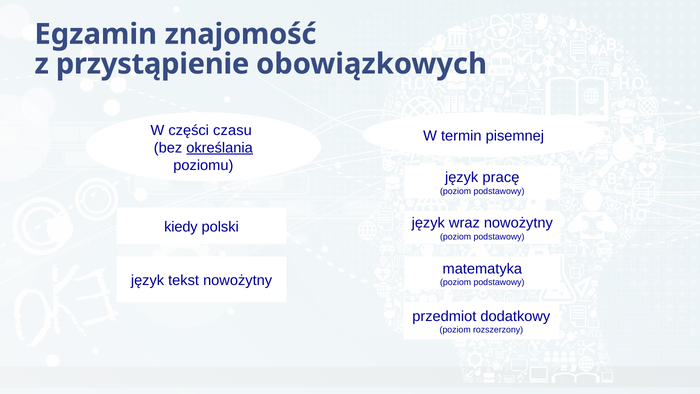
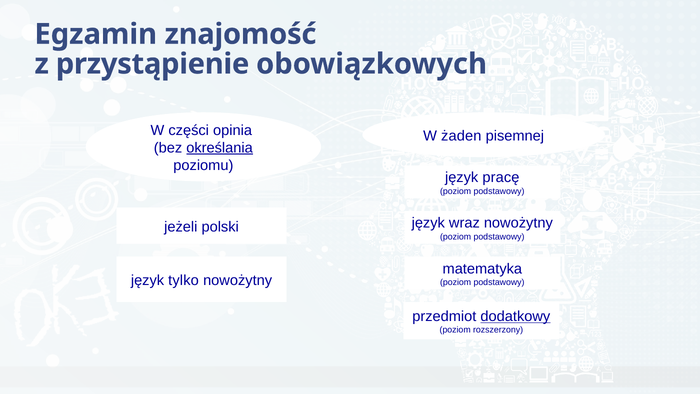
czasu: czasu -> opinia (233, 130)
termin: termin -> żaden (461, 136)
kiedy: kiedy -> jeżeli (181, 227)
tekst: tekst -> tylko (184, 280)
dodatkowy underline: none -> present (515, 316)
